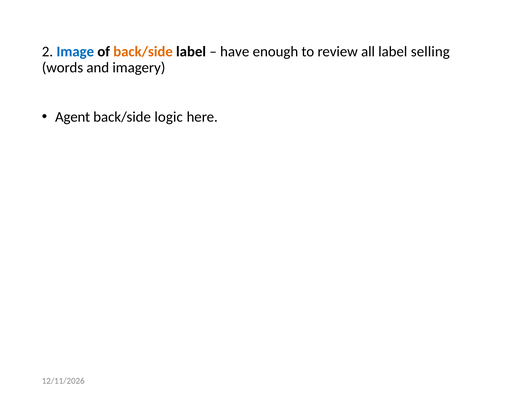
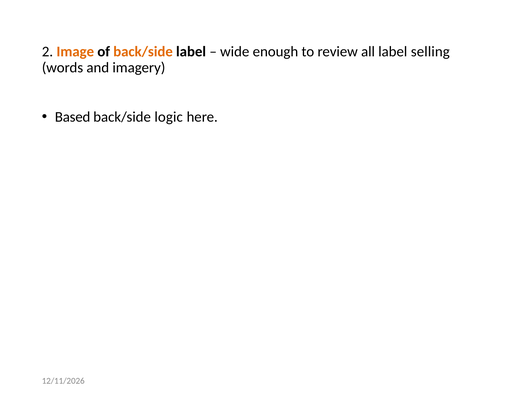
Image colour: blue -> orange (75, 52)
have: have -> wide (235, 52)
Agent: Agent -> Based (73, 117)
